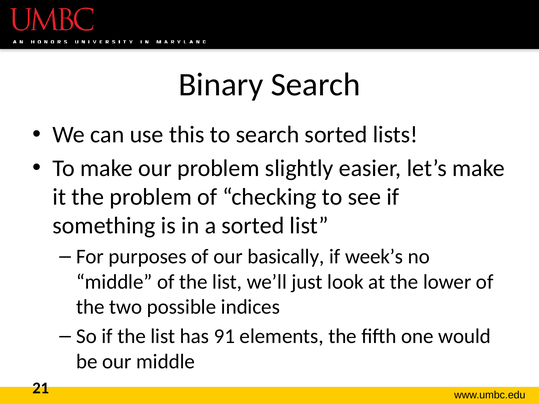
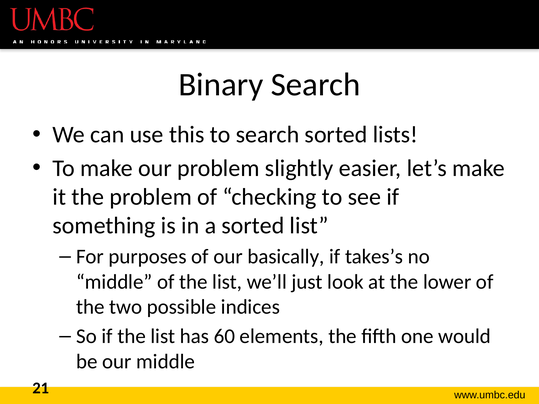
week’s: week’s -> takes’s (374, 257)
91: 91 -> 60 (224, 337)
